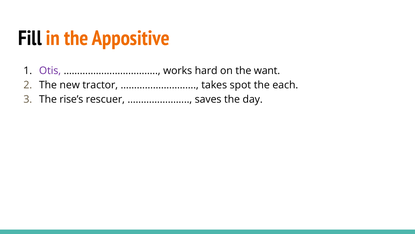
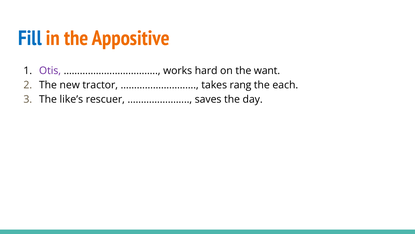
Fill colour: black -> blue (30, 38)
spot: spot -> rang (240, 85)
rise’s: rise’s -> like’s (71, 99)
